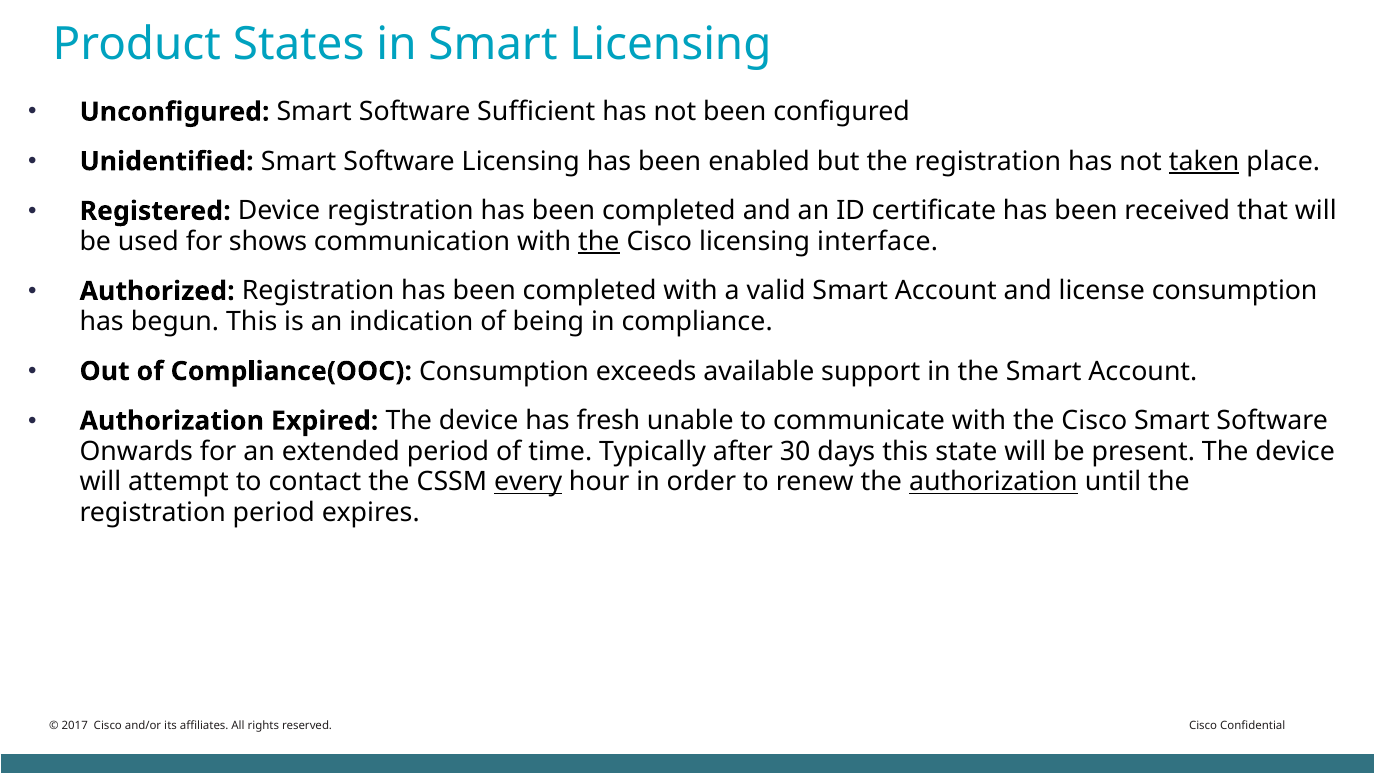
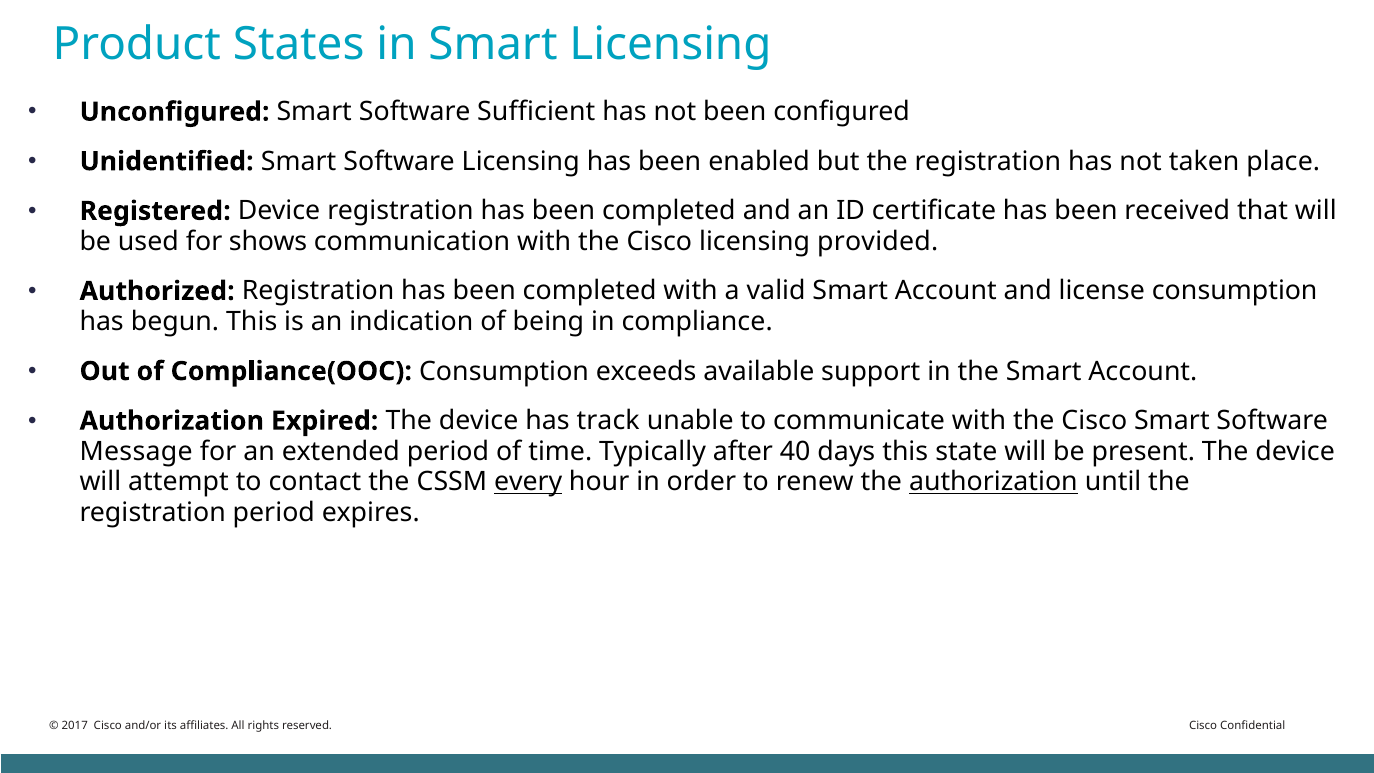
taken underline: present -> none (1204, 161)
the underline: present -> none (599, 242)
interface: interface -> provided (878, 242)
fresh: fresh -> track (608, 421)
Onwards: Onwards -> Message (136, 451)
30: 30 -> 40 (795, 451)
